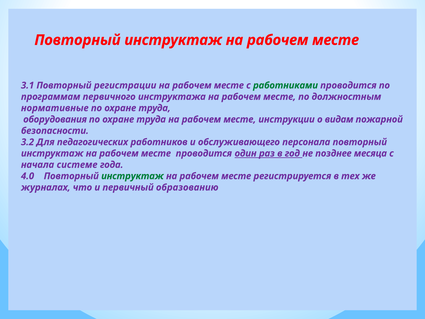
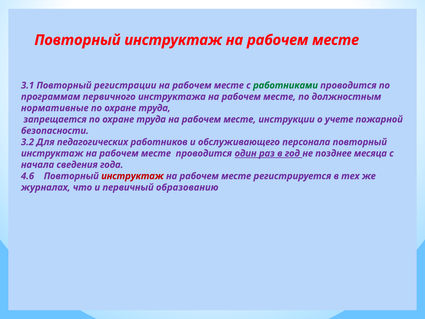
оборудования: оборудования -> запрещается (55, 119)
видам: видам -> учете (339, 119)
системе: системе -> сведения (77, 165)
4.0: 4.0 -> 4.6 (28, 176)
инструктаж colour: green -> red (133, 176)
